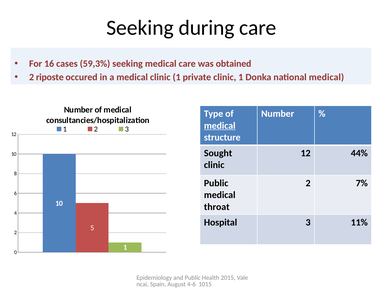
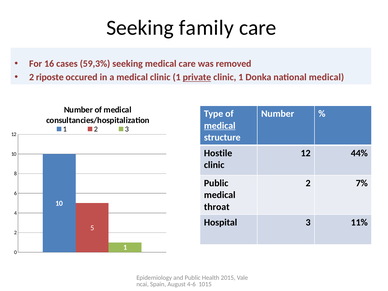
during: during -> family (206, 28)
obtained: obtained -> removed (234, 64)
private underline: none -> present (197, 77)
Sought: Sought -> Hostile (218, 153)
